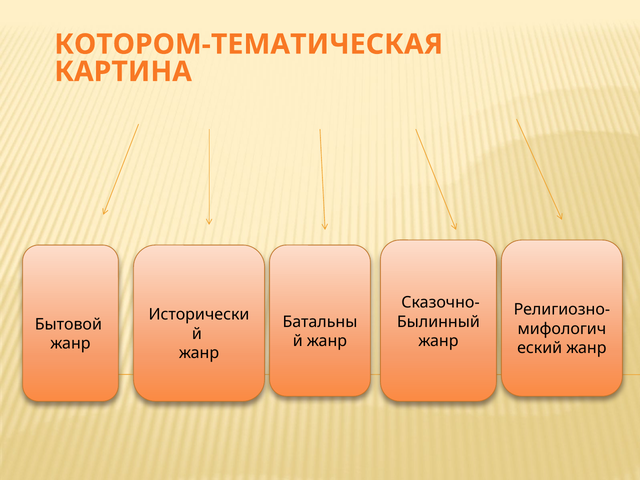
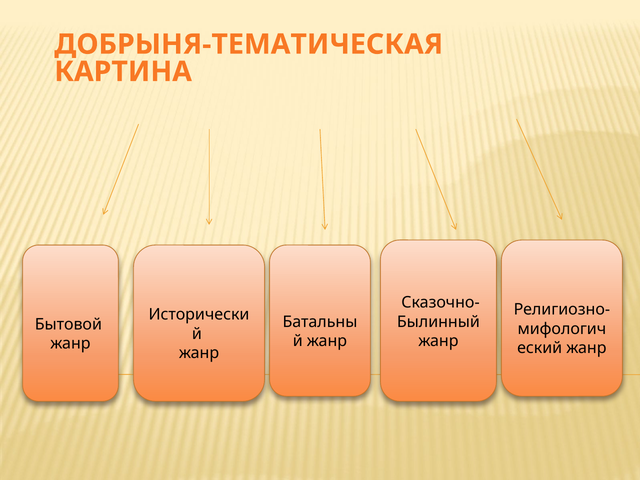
КОТОРОМ-ТЕМАТИЧЕСКАЯ: КОТОРОМ-ТЕМАТИЧЕСКАЯ -> ДОБРЫНЯ-ТЕМАТИЧЕСКАЯ (249, 44)
